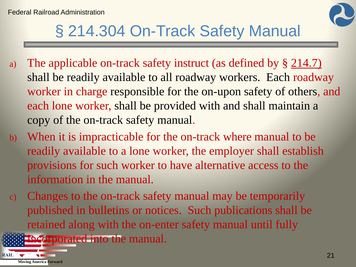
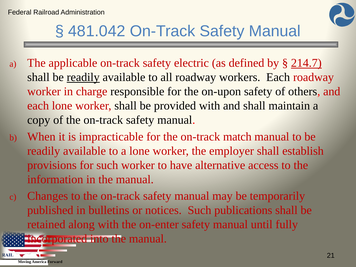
214.304: 214.304 -> 481.042 (97, 31)
instruct: instruct -> electric (191, 63)
readily underline: none -> present (83, 77)
where: where -> match (237, 137)
